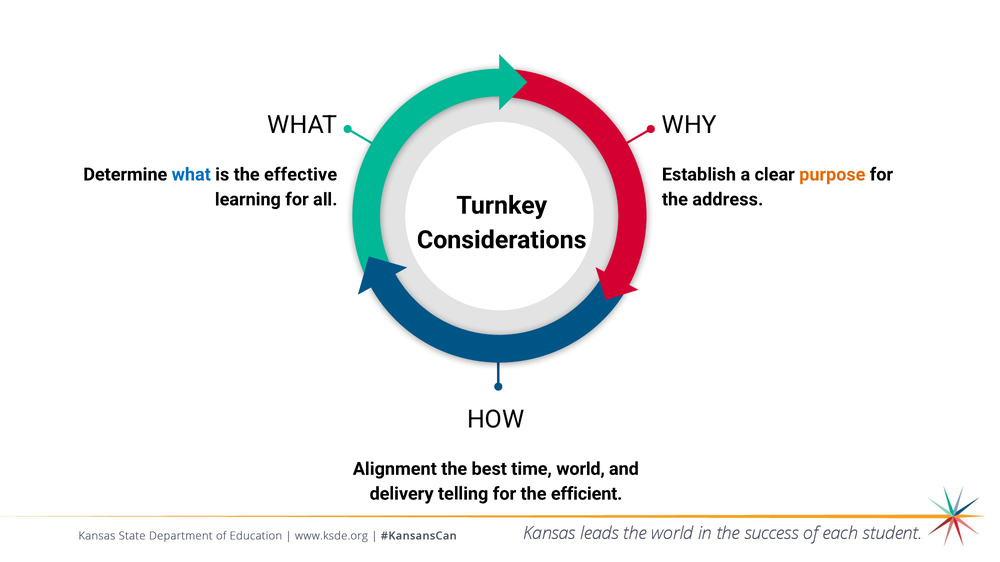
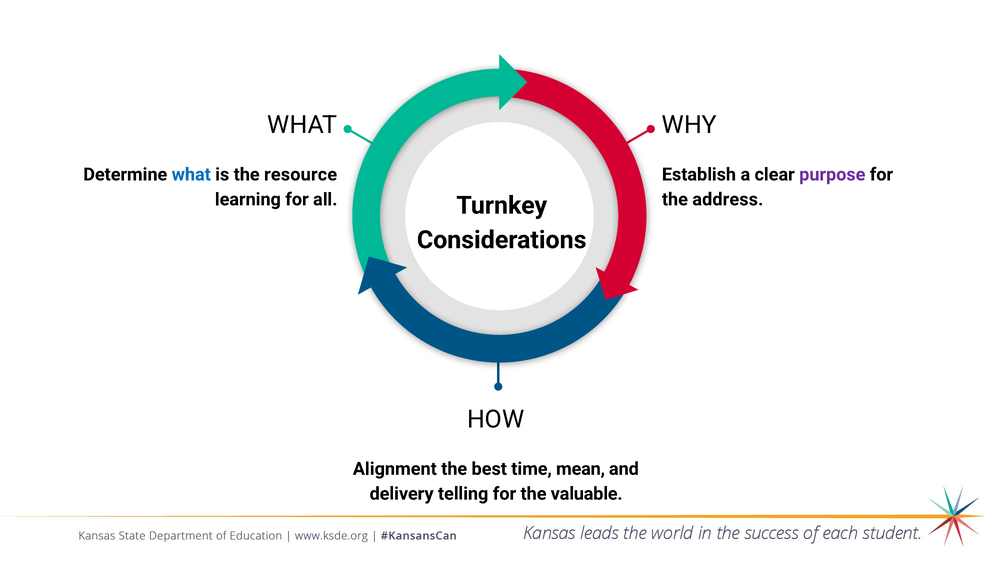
effective: effective -> resource (301, 175)
purpose colour: orange -> purple (832, 175)
world: world -> mean (581, 469)
efficient: efficient -> valuable (587, 494)
